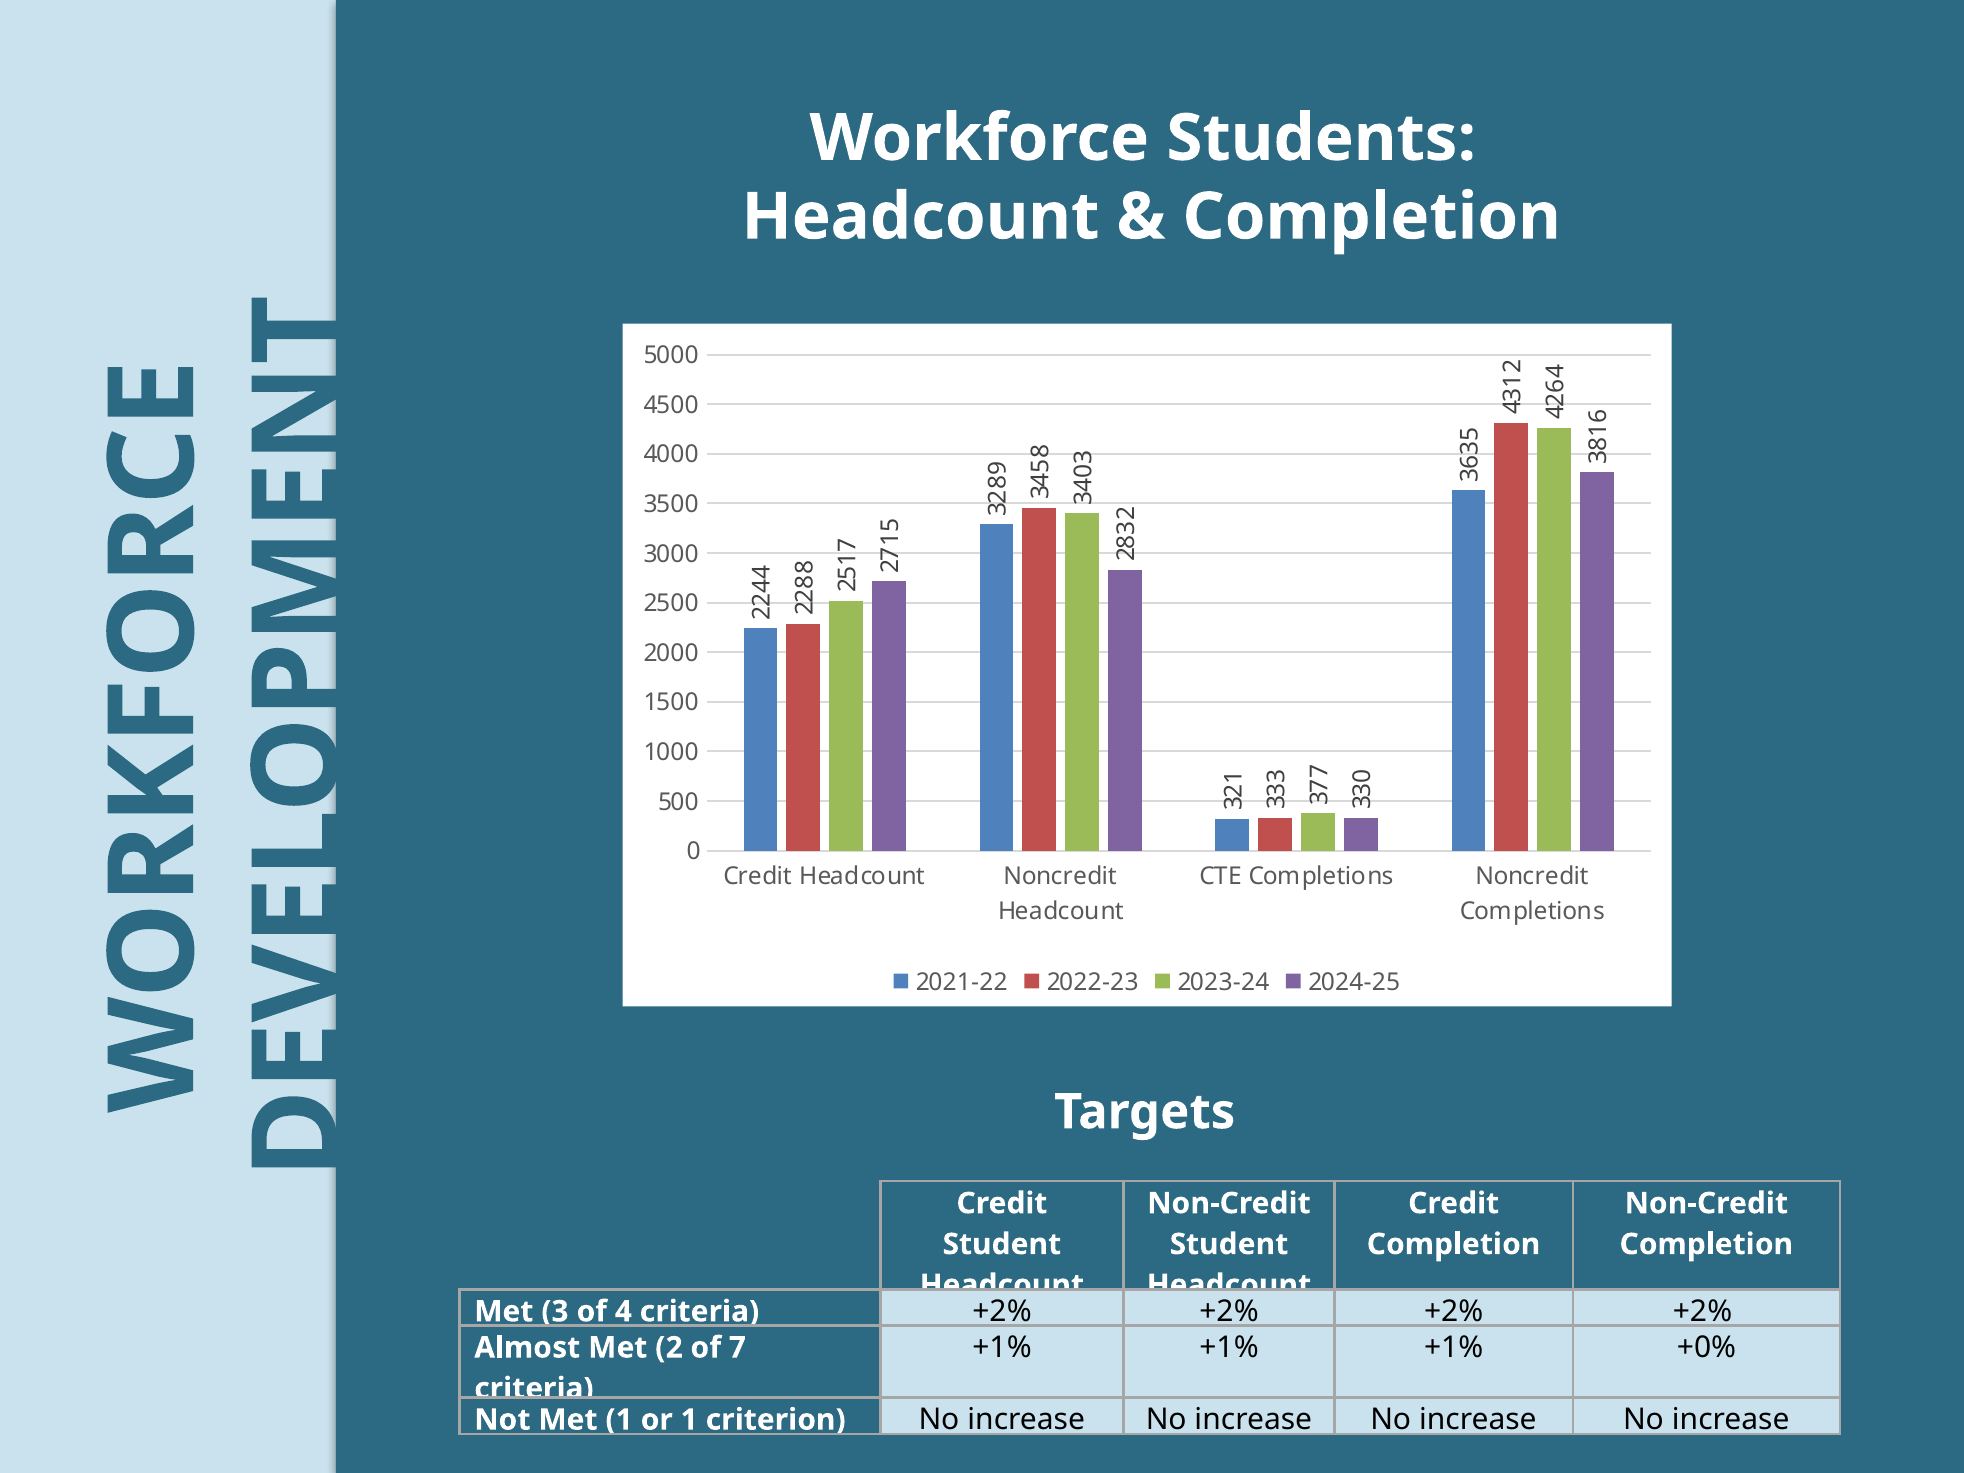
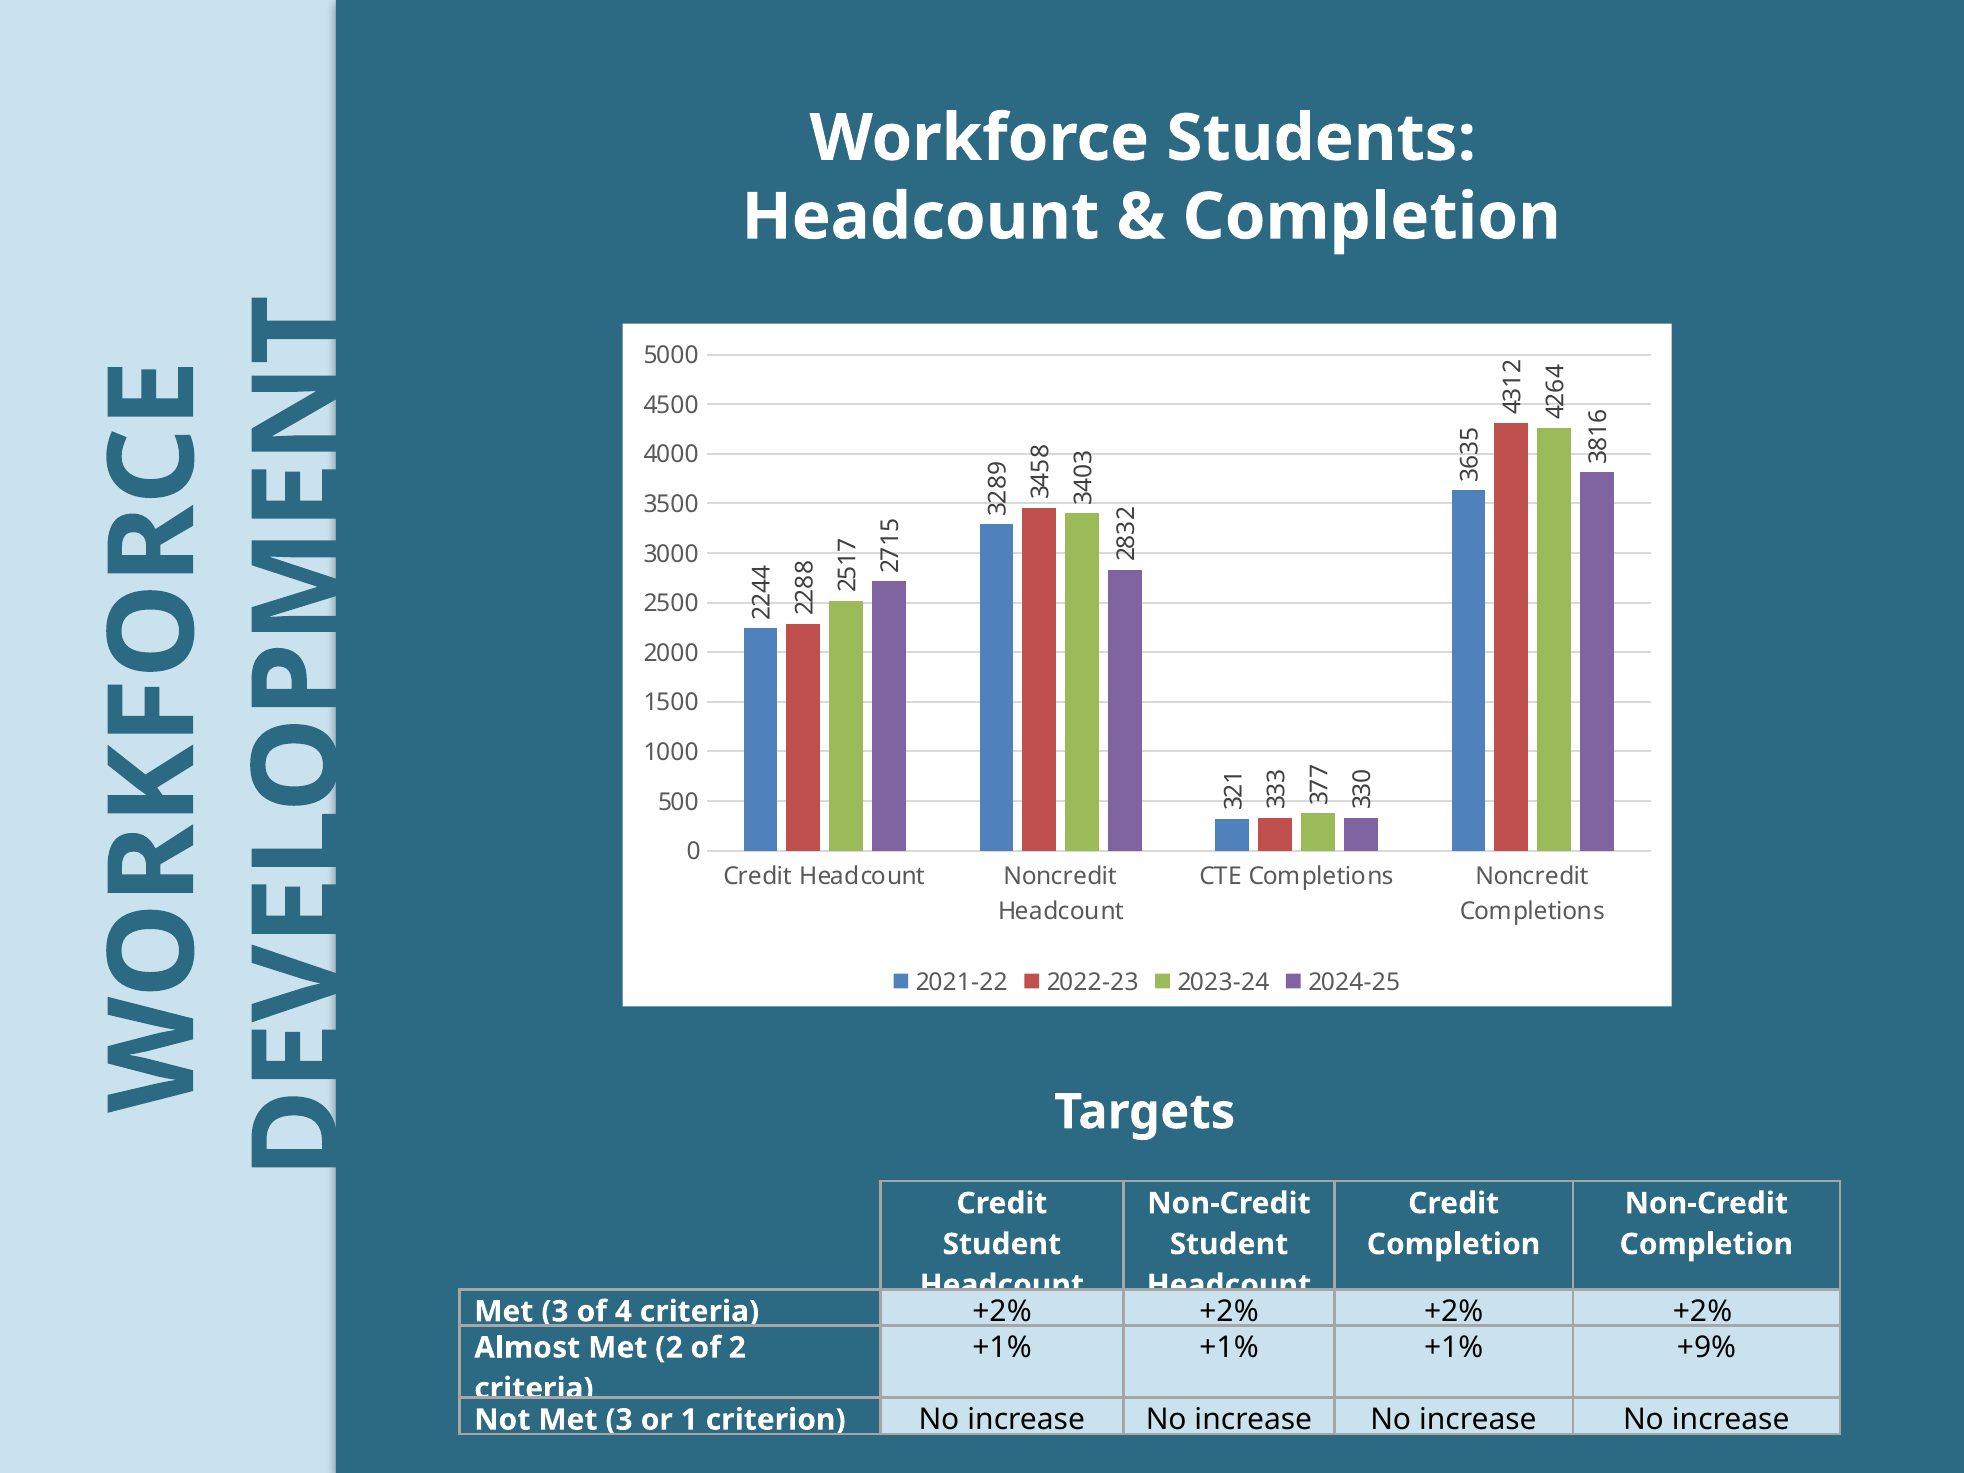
+0%: +0% -> +9% (1706, 1348)
of 7: 7 -> 2 (737, 1348)
Not Met 1: 1 -> 3 (619, 1420)
